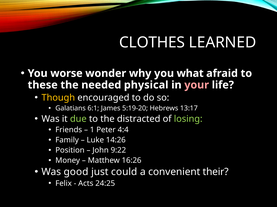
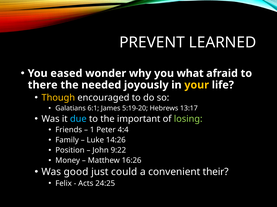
CLOTHES: CLOTHES -> PREVENT (152, 43)
worse: worse -> eased (66, 74)
these: these -> there (43, 85)
physical: physical -> joyously (146, 85)
your colour: pink -> yellow (197, 85)
due colour: light green -> light blue (78, 119)
distracted: distracted -> important (139, 119)
